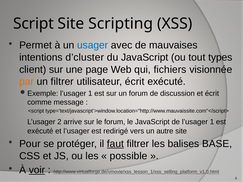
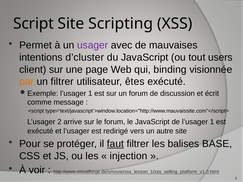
usager colour: blue -> purple (93, 45)
types: types -> users (220, 57)
fichiers: fichiers -> binding (170, 70)
utilisateur écrit: écrit -> êtes (135, 82)
possible: possible -> injection (129, 156)
voir underline: present -> none (37, 170)
